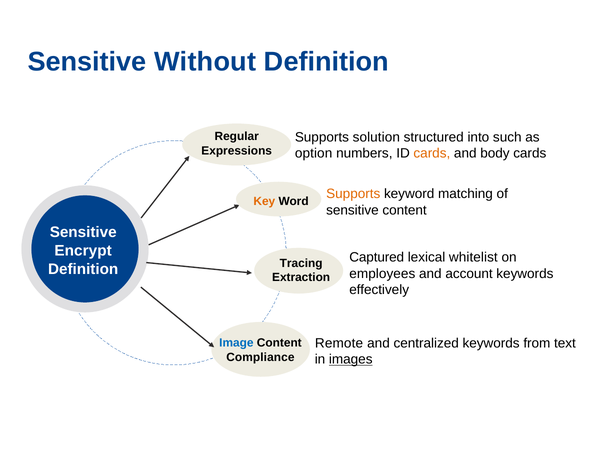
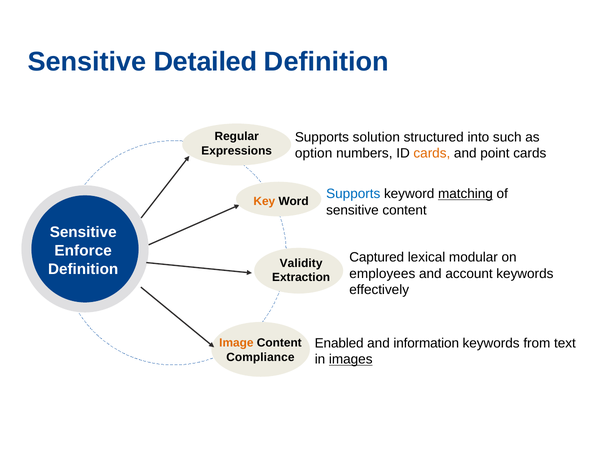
Without: Without -> Detailed (205, 62)
body: body -> point (495, 154)
Supports colour: orange -> blue (353, 194)
matching underline: none -> present (465, 194)
Encrypt: Encrypt -> Enforce (83, 251)
whitelist: whitelist -> modular (473, 258)
Tracing: Tracing -> Validity (301, 263)
Remote: Remote -> Enabled (339, 344)
centralized: centralized -> information (426, 344)
Image colour: blue -> orange (236, 343)
